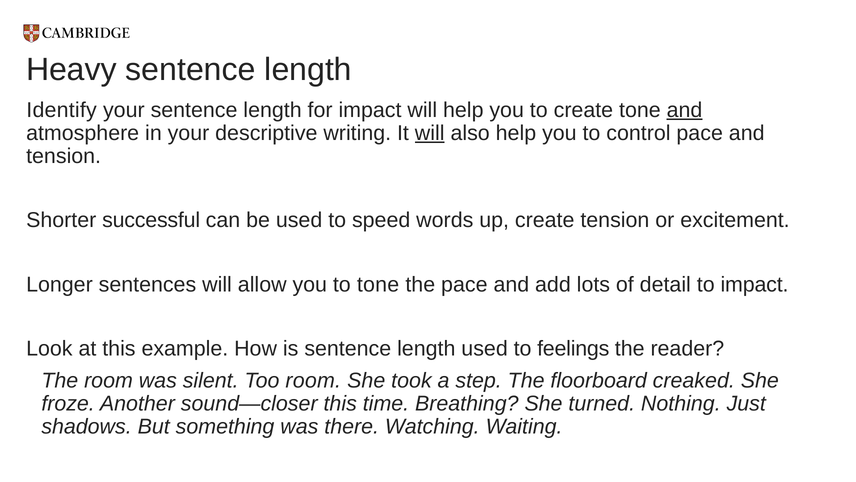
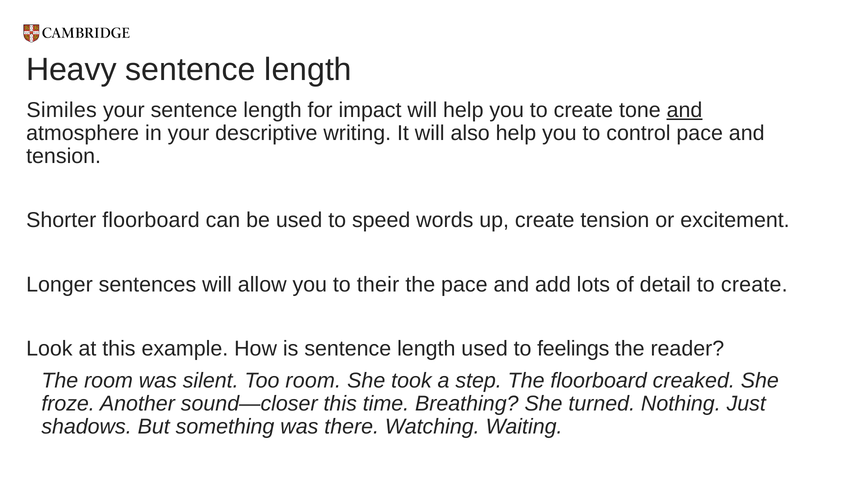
Identify: Identify -> Similes (62, 110)
will underline: present -> none (430, 133)
Shorter successful: successful -> floorboard (151, 220)
to tone: tone -> their (378, 284)
detail to impact: impact -> create (754, 284)
